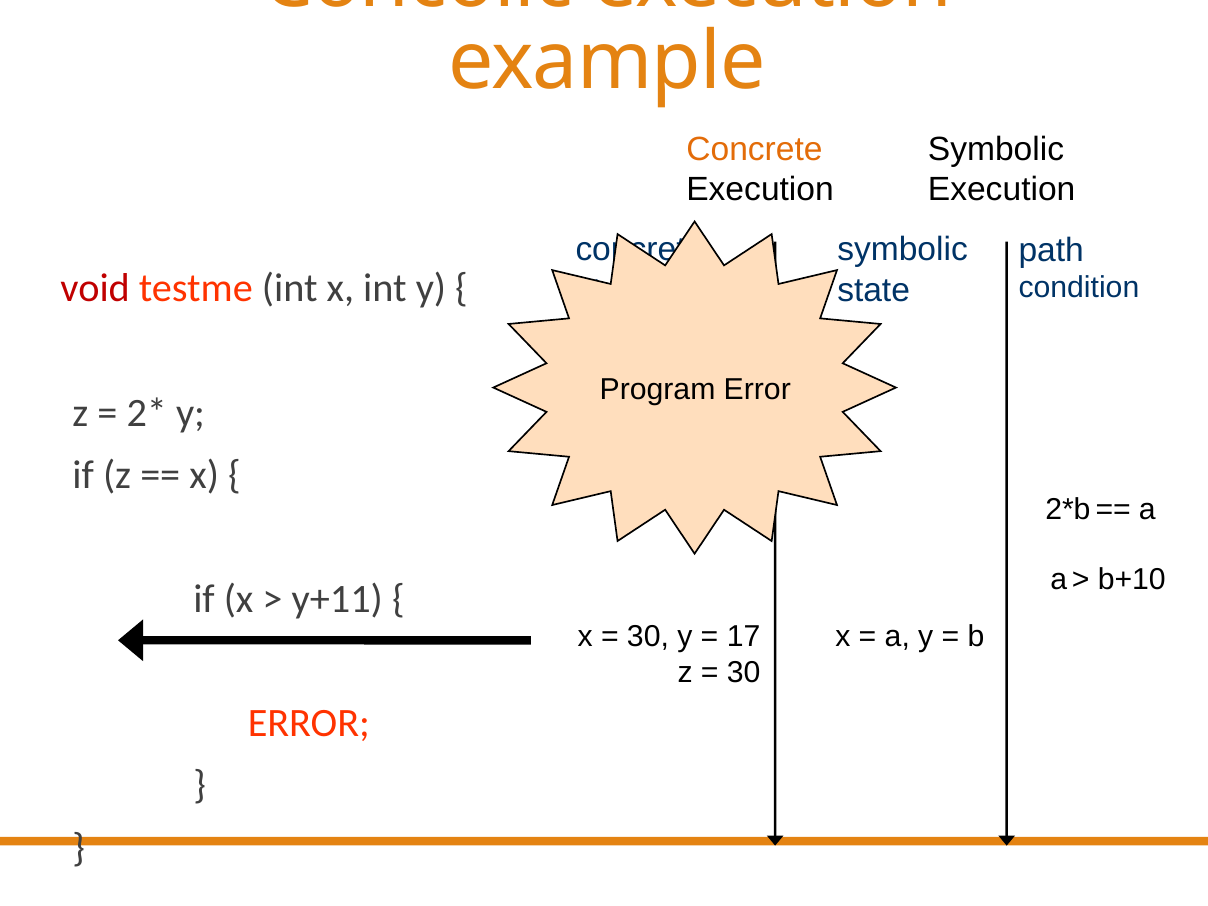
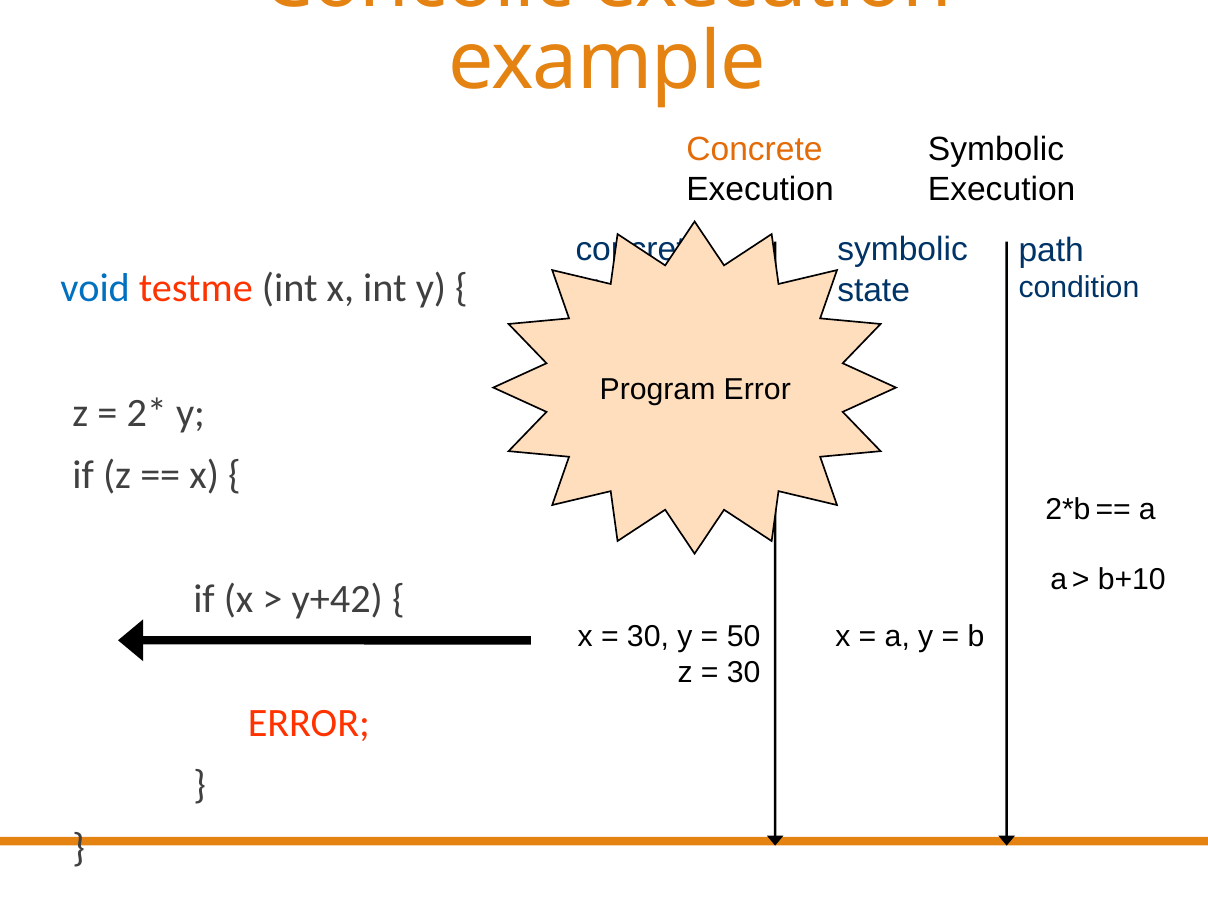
void colour: red -> blue (95, 288)
y+11: y+11 -> y+42 (337, 599)
17: 17 -> 50 (744, 636)
